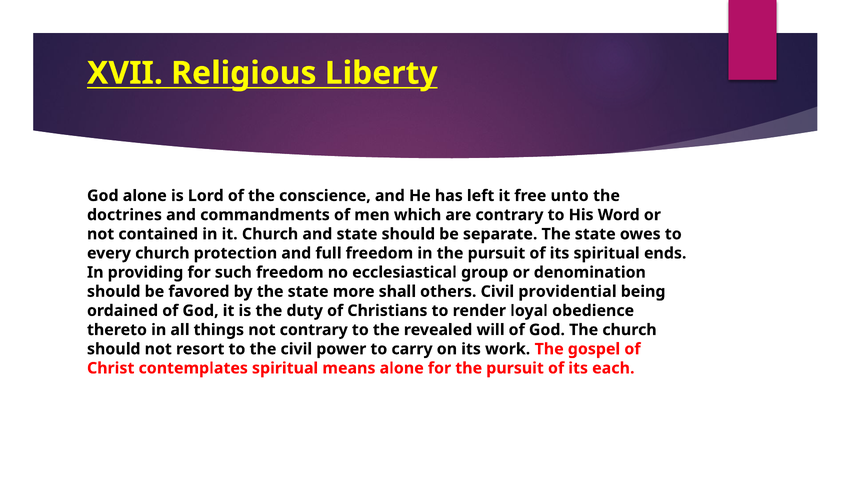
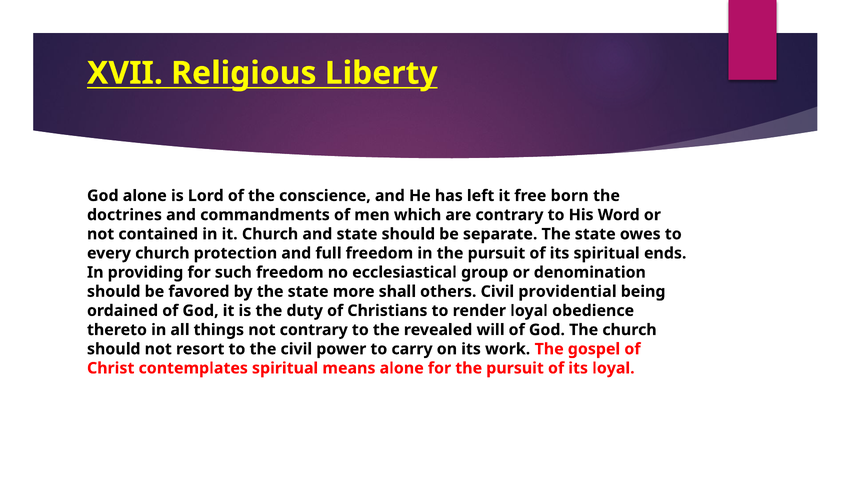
unto: unto -> born (570, 196)
its each: each -> loyal (613, 368)
